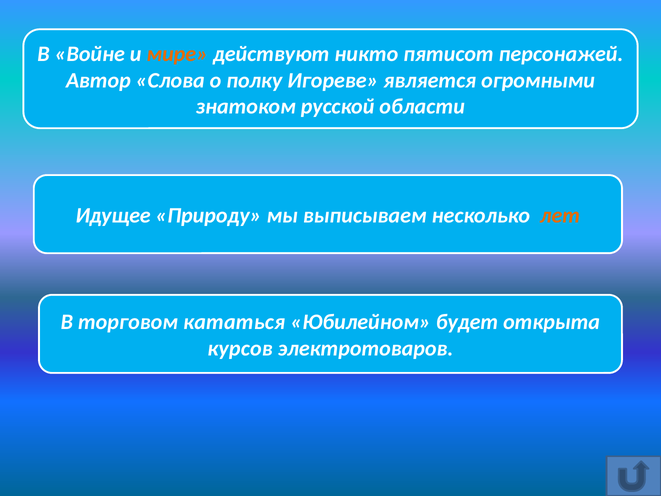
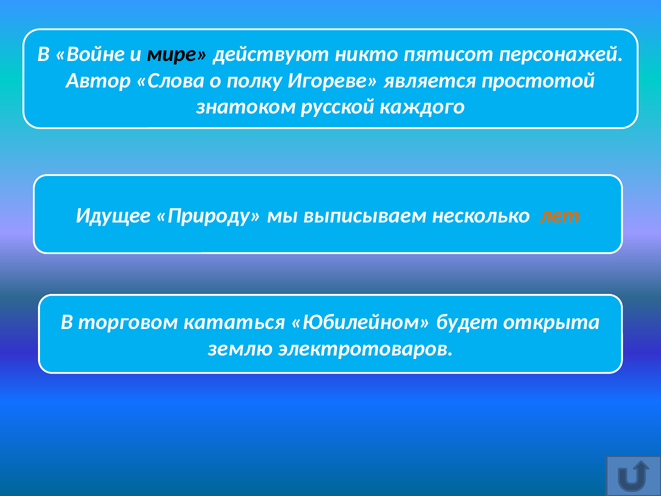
мире colour: orange -> black (177, 54)
огромными: огромными -> простотой (538, 80)
области: области -> каждого (422, 107)
курсов: курсов -> землю (240, 348)
